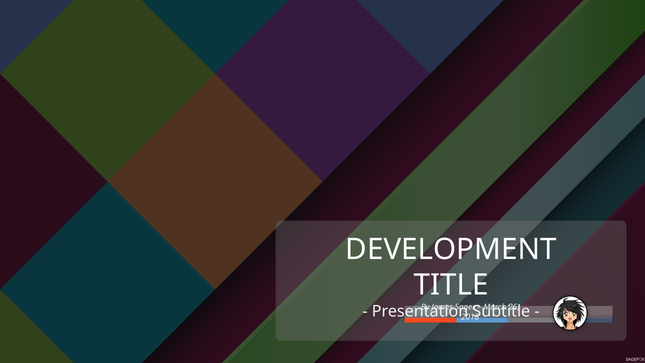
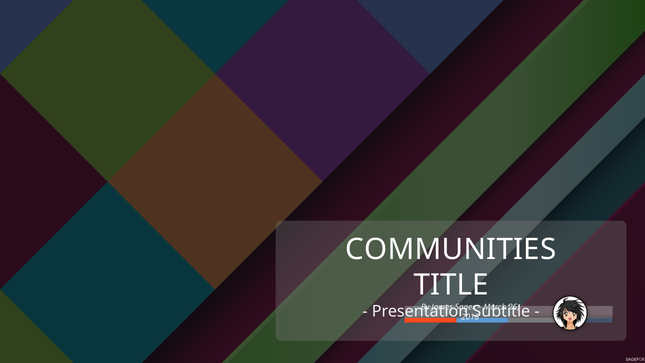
DEVELOPMENT: DEVELOPMENT -> COMMUNITIES (451, 249)
